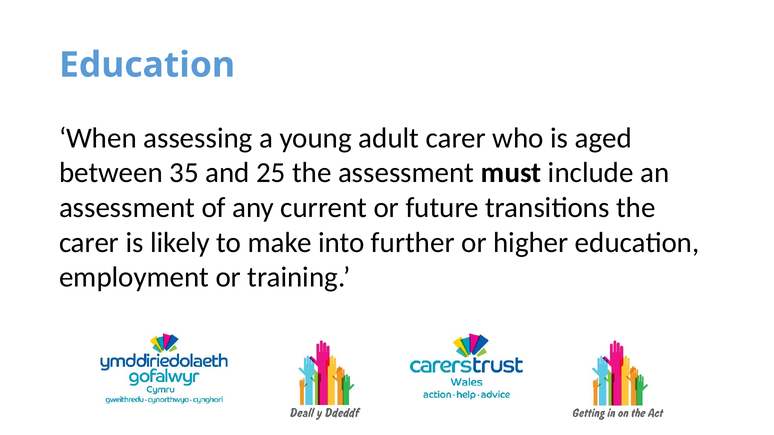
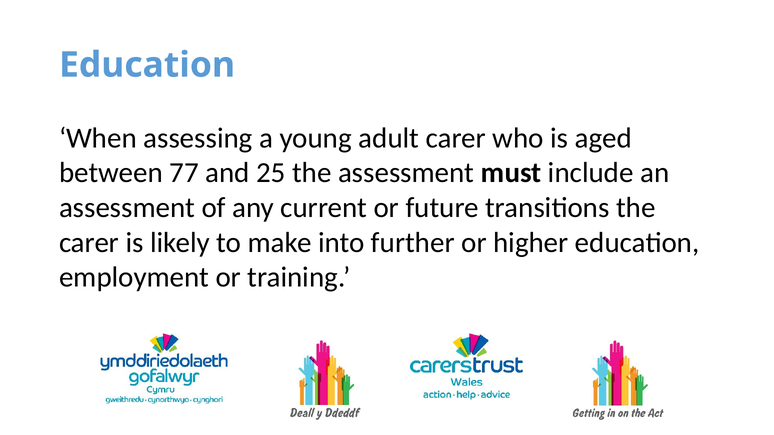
35: 35 -> 77 (184, 173)
